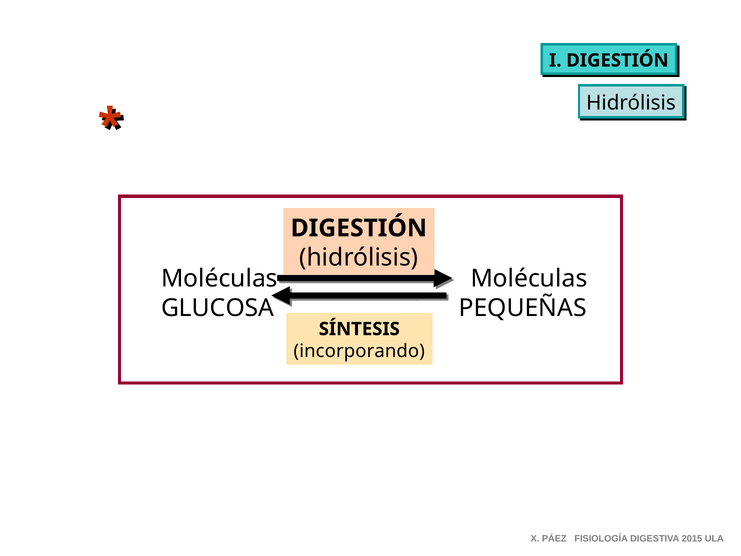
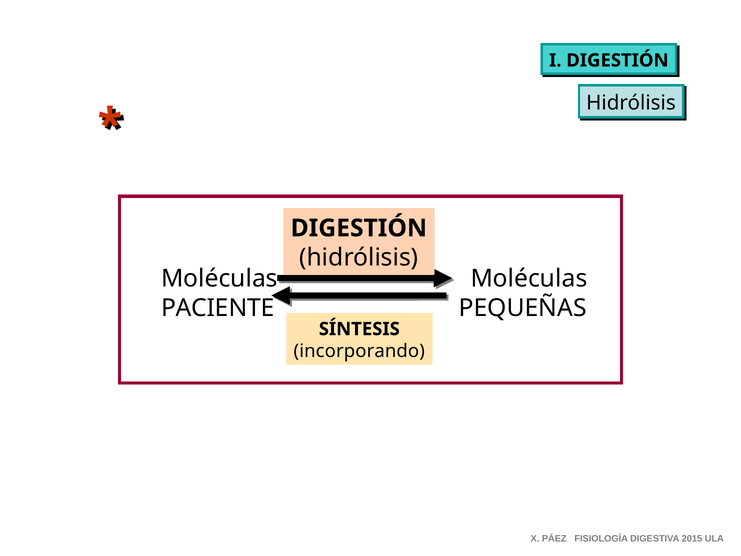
GLUCOSA: GLUCOSA -> PACIENTE (218, 308)
